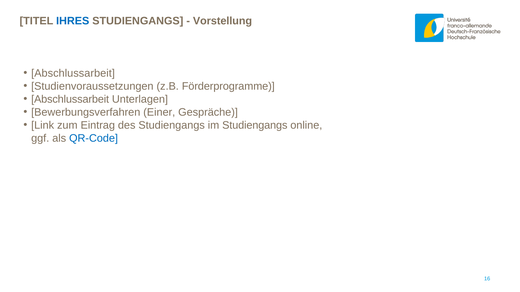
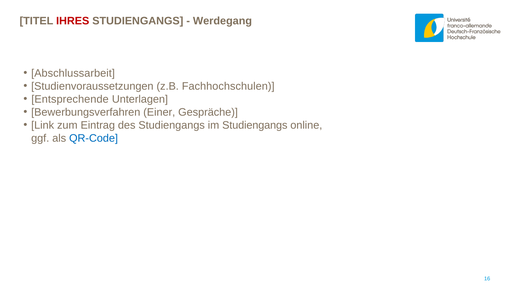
IHRES colour: blue -> red (73, 21)
Vorstellung: Vorstellung -> Werdegang (222, 21)
Förderprogramme: Förderprogramme -> Fachhochschulen (228, 86)
Abschlussarbeit: Abschlussarbeit -> Entsprechende (70, 99)
